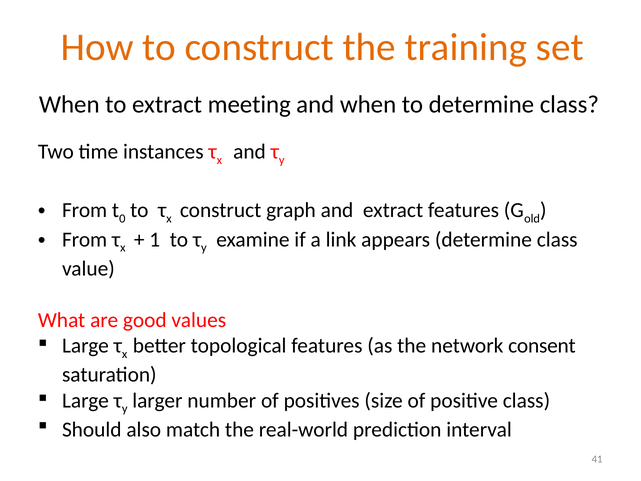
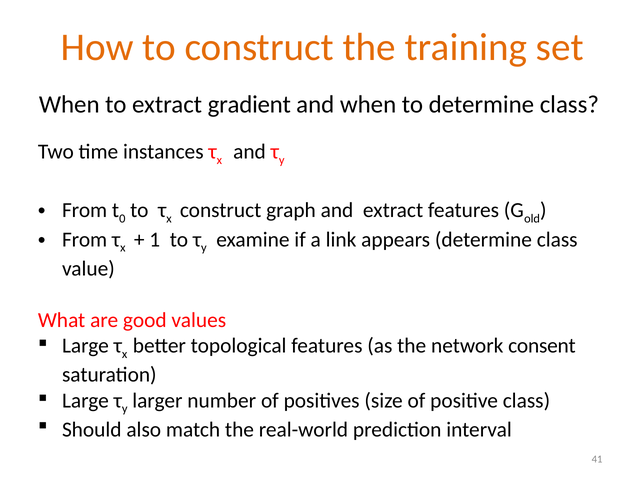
meeting: meeting -> gradient (249, 104)
